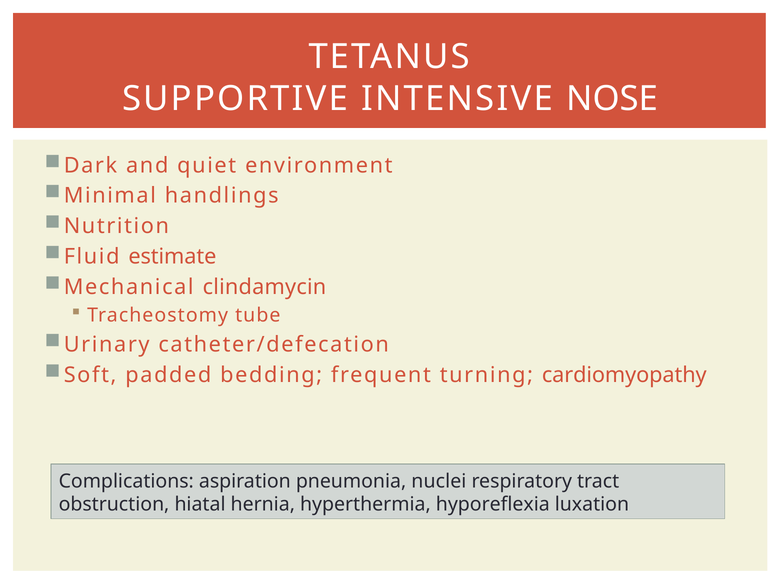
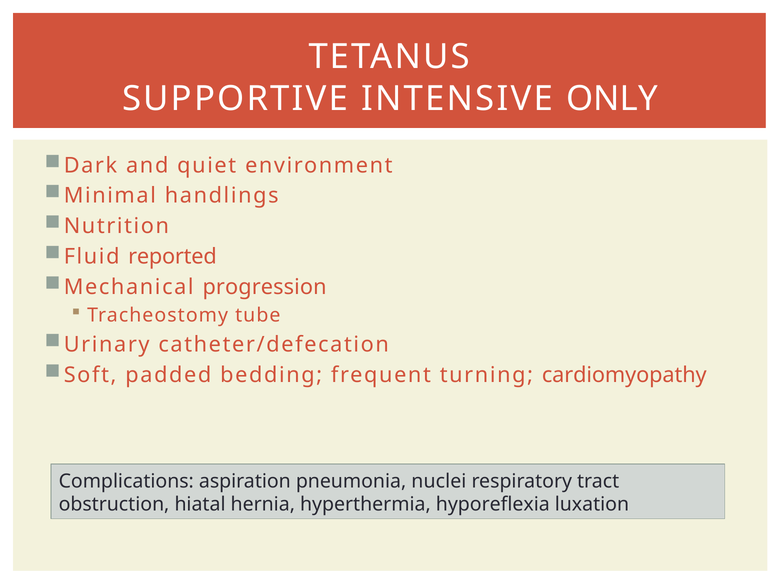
NOSE: NOSE -> ONLY (612, 99)
estimate: estimate -> reported (172, 256)
clindamycin: clindamycin -> progression (265, 287)
